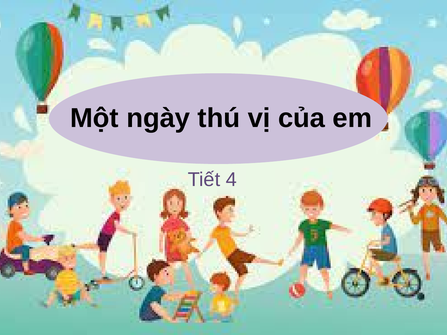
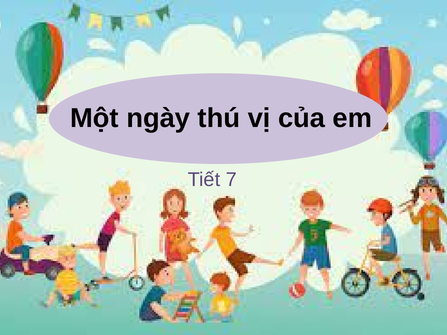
4: 4 -> 7 (231, 180)
